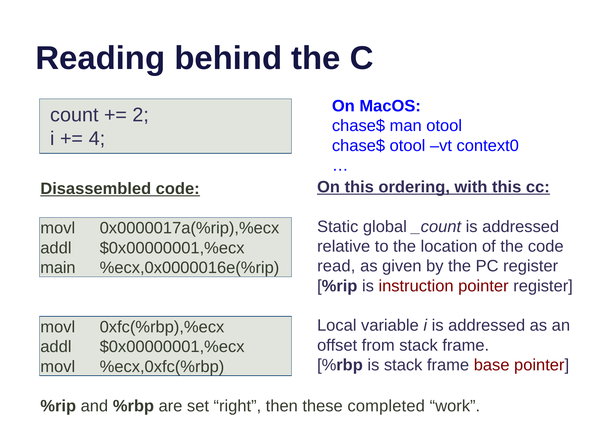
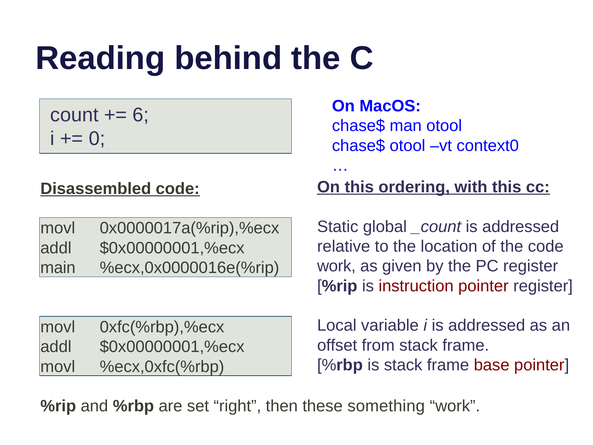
2: 2 -> 6 (141, 115)
4: 4 -> 0 (97, 139)
read: read -> work (336, 266)
completed: completed -> something (386, 406)
